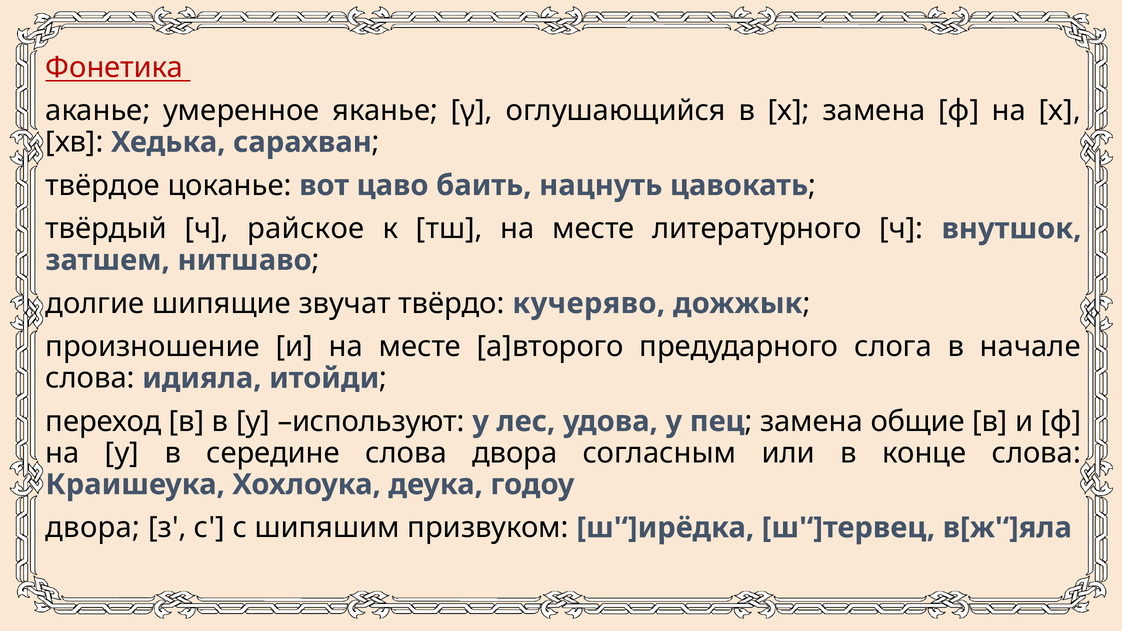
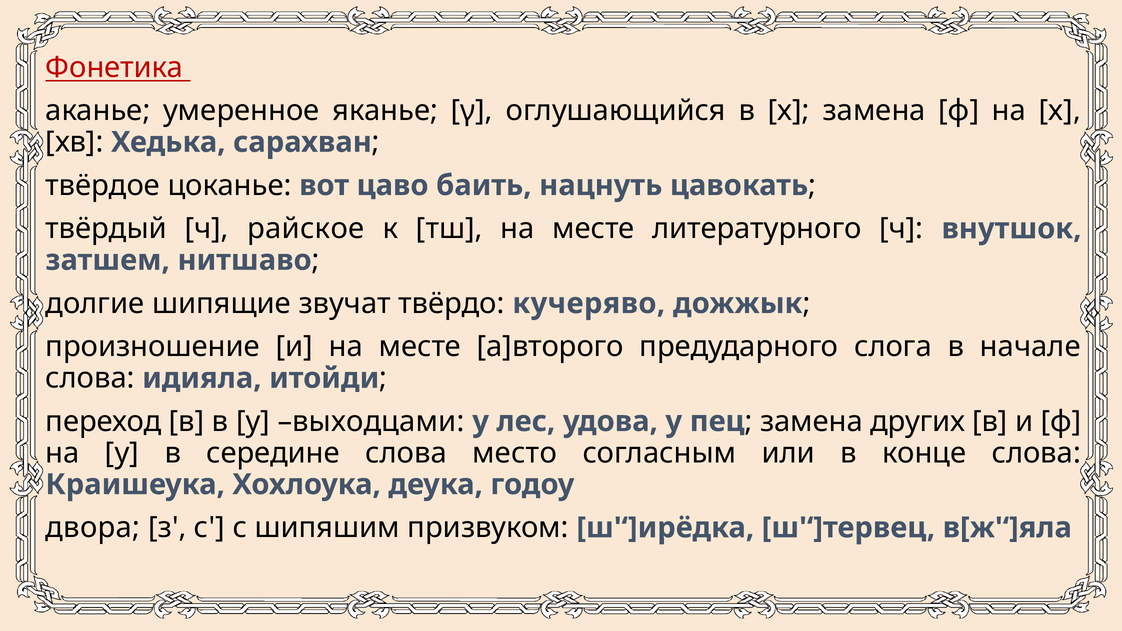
используют: используют -> выходцами (371, 422)
общие: общие -> других (918, 422)
слова двора: двора -> место (515, 453)
